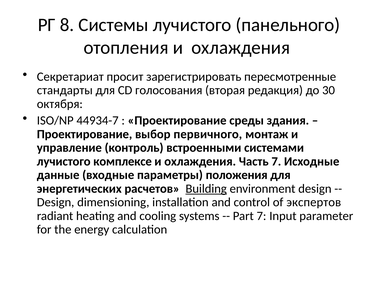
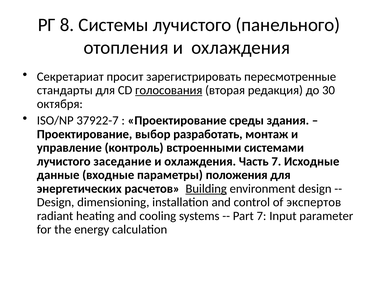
голосования underline: none -> present (169, 90)
44934-7: 44934-7 -> 37922-7 (98, 120)
первичного: первичного -> разработать (208, 134)
комплексе: комплексе -> заседание (122, 161)
